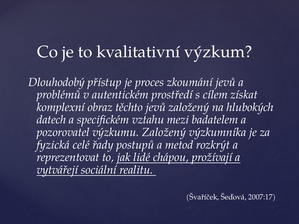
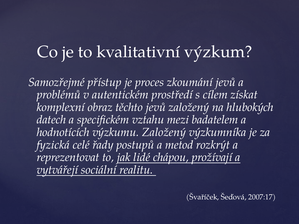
Dlouhodobý: Dlouhodobý -> Samozřejmé (57, 82)
pozorovatel: pozorovatel -> hodnotících (63, 132)
